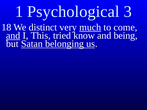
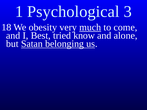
distinct: distinct -> obesity (43, 27)
and underline: present -> none (13, 36)
This: This -> Best (41, 36)
being: being -> alone (126, 36)
